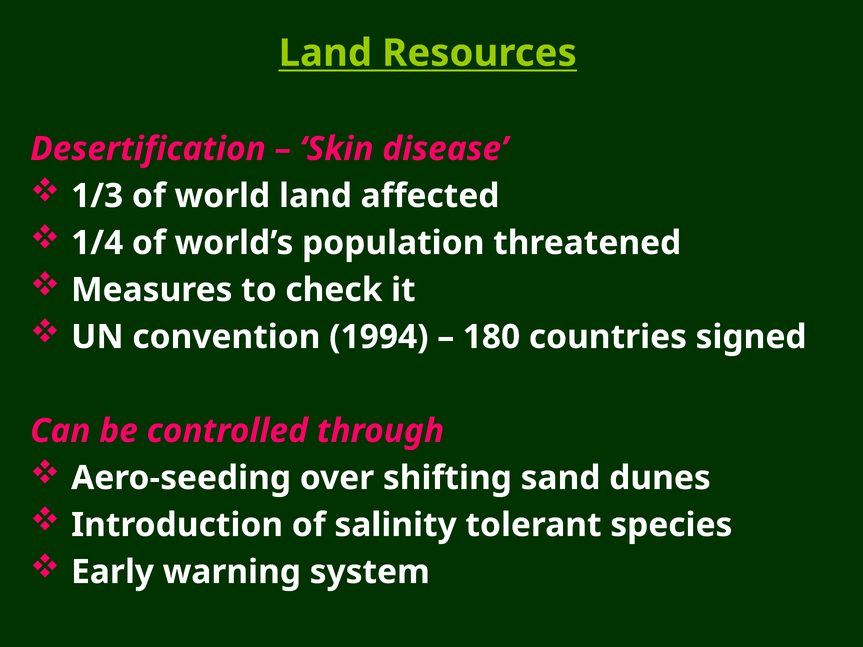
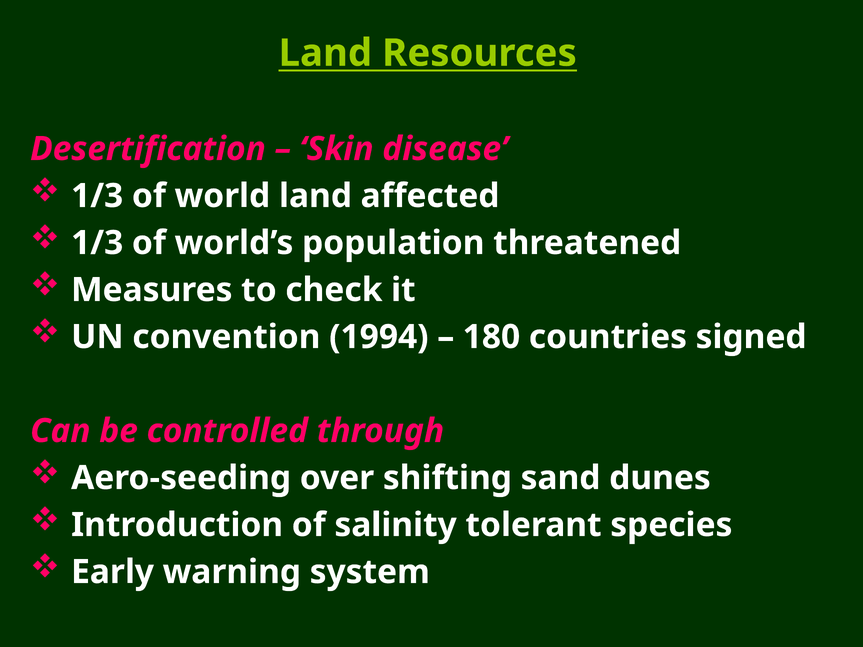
1/4: 1/4 -> 1/3 (97, 243)
